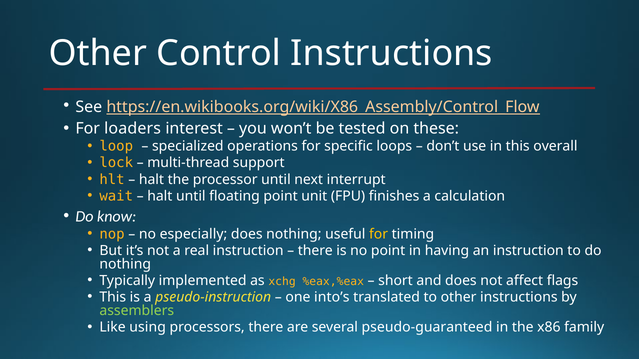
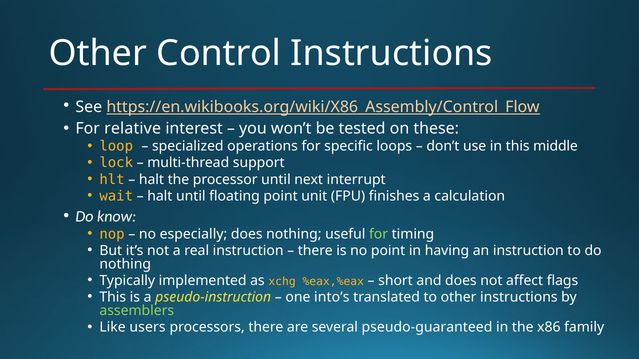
loaders: loaders -> relative (133, 129)
overall: overall -> middle (555, 146)
for colour: yellow -> light green (379, 234)
using: using -> users (148, 328)
